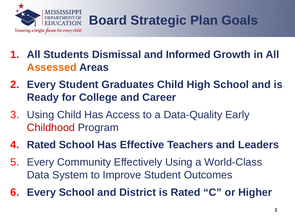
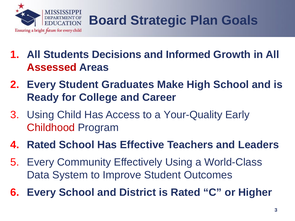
Dismissal: Dismissal -> Decisions (117, 55)
Assessed colour: orange -> red (52, 67)
Graduates Child: Child -> Make (170, 85)
Data-Quality: Data-Quality -> Your-Quality (193, 115)
